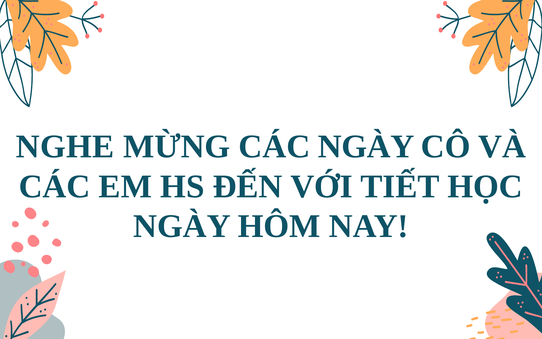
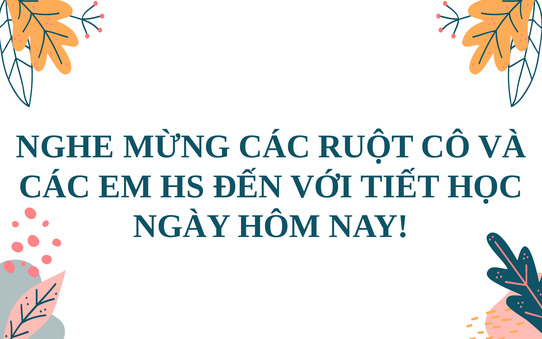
CÁC NGÀY: NGÀY -> RUỘT (366, 147)
